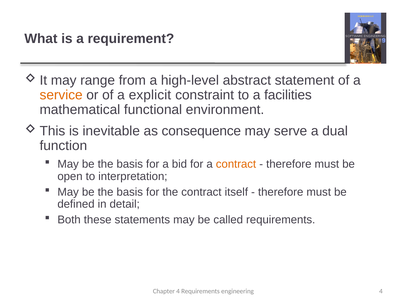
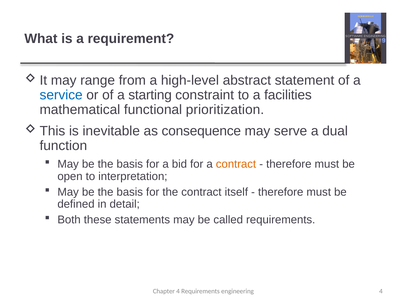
service colour: orange -> blue (61, 95)
explicit: explicit -> starting (150, 95)
environment: environment -> prioritization (225, 110)
